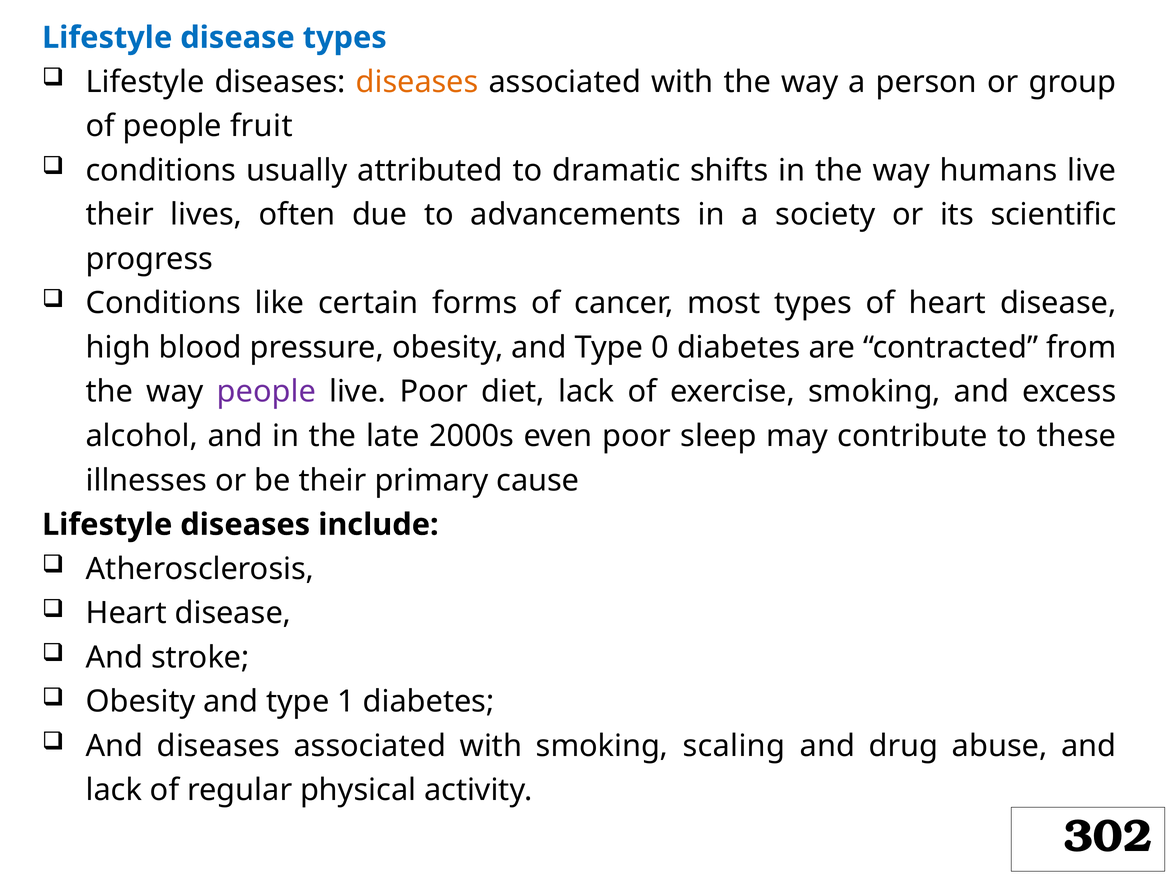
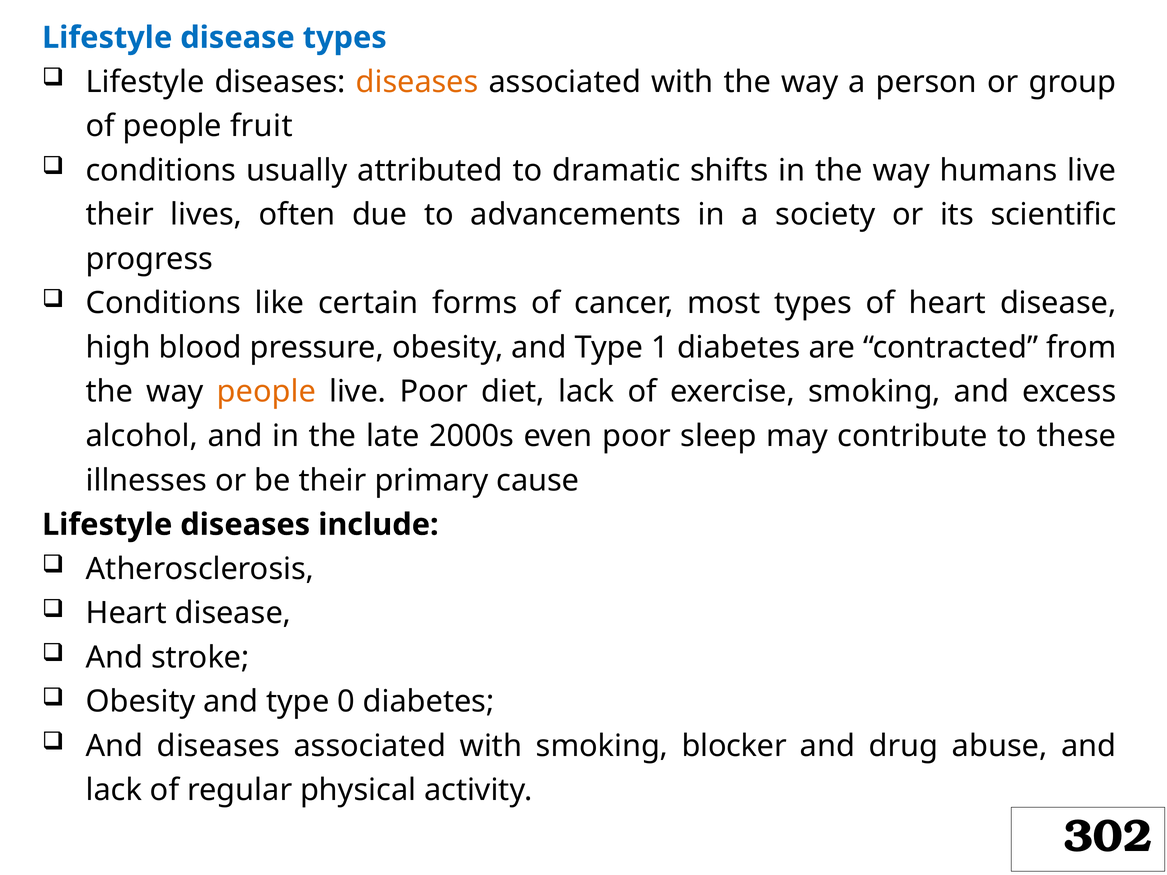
0: 0 -> 1 (660, 348)
people colour: purple -> orange (266, 392)
1: 1 -> 0 (346, 702)
scaling: scaling -> blocker (734, 746)
